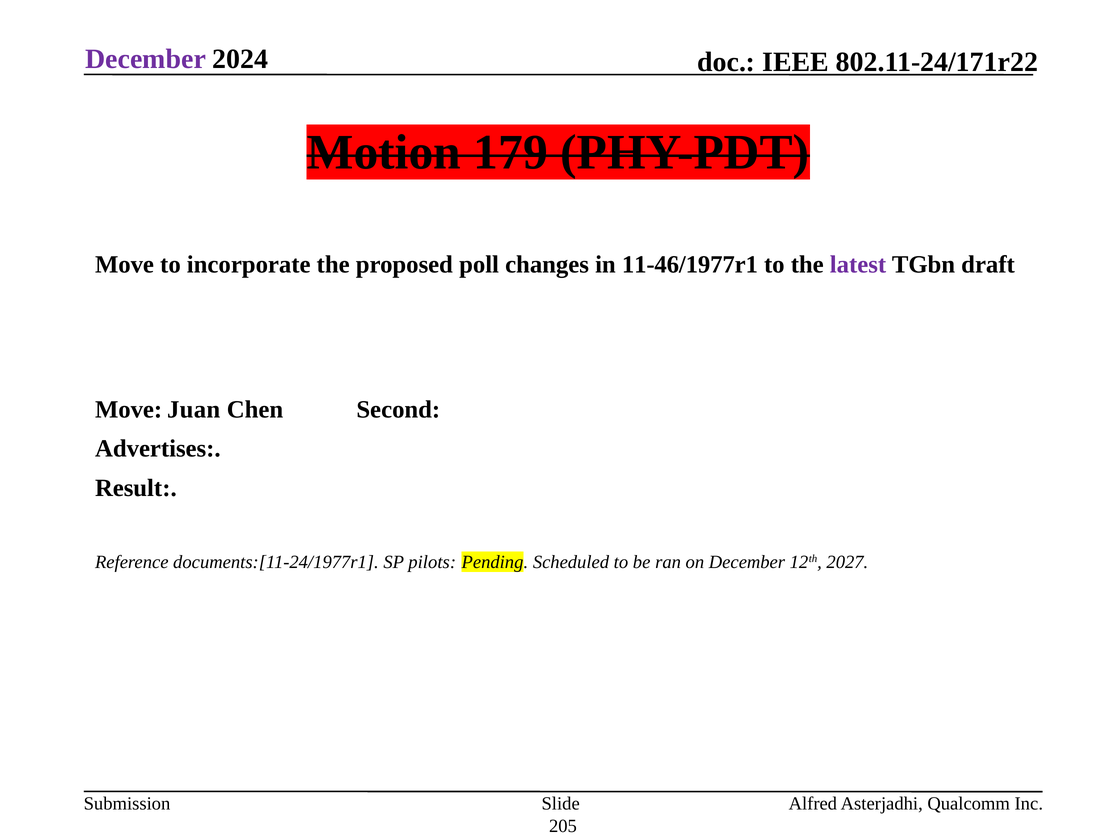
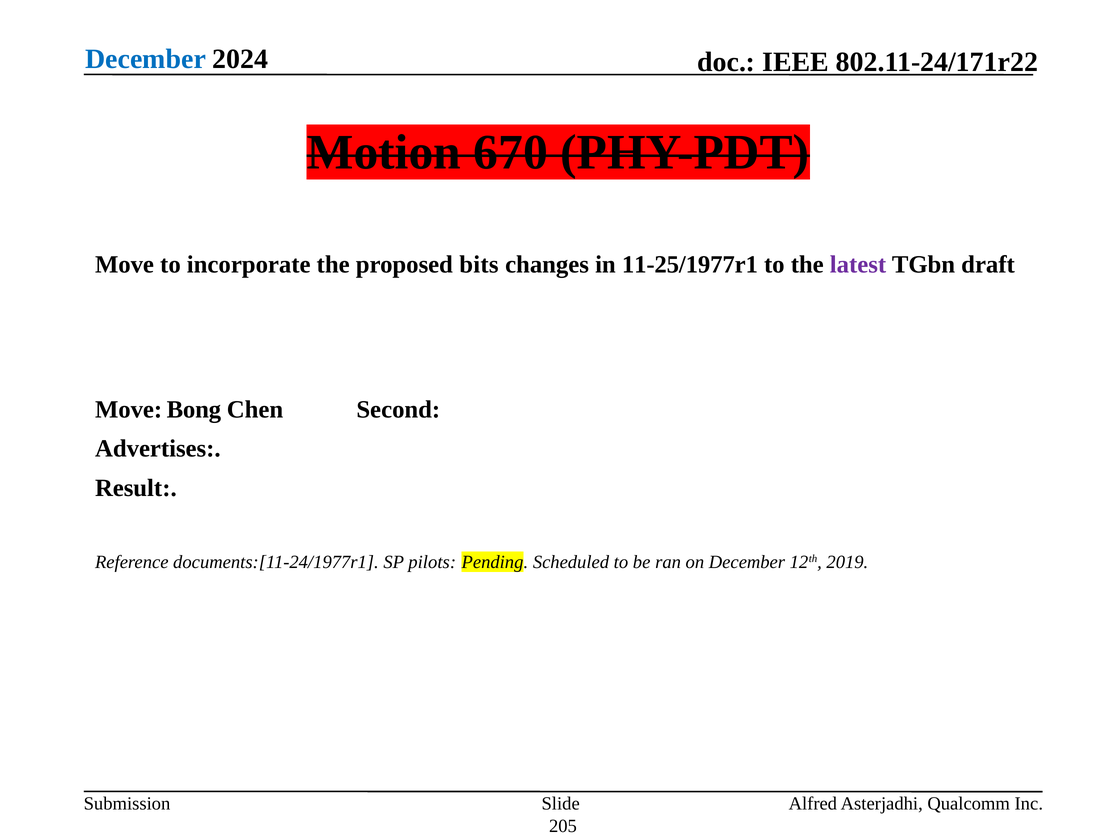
December colour: purple -> blue (146, 59)
179: 179 -> 670 (511, 152)
poll: poll -> bits (479, 264)
11-46/1977r1: 11-46/1977r1 -> 11-25/1977r1 (690, 264)
Juan: Juan -> Bong (194, 410)
2027: 2027 -> 2019 (847, 562)
